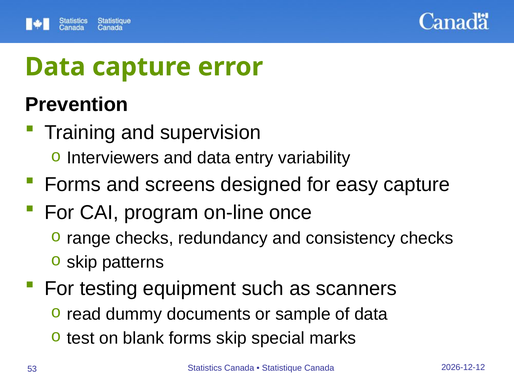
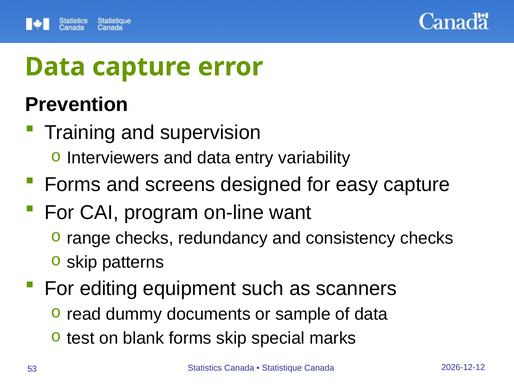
once: once -> want (290, 212)
testing: testing -> editing (109, 288)
